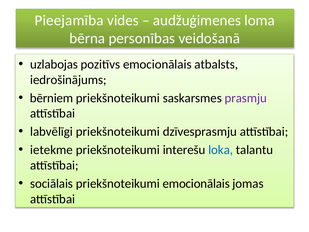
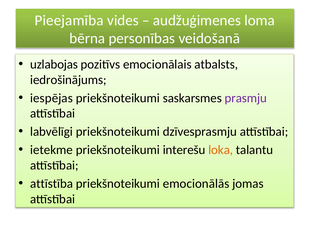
bērniem: bērniem -> iespējas (51, 98)
loka colour: blue -> orange (221, 150)
sociālais: sociālais -> attīstība (52, 183)
priekšnoteikumi emocionālais: emocionālais -> emocionālās (196, 183)
